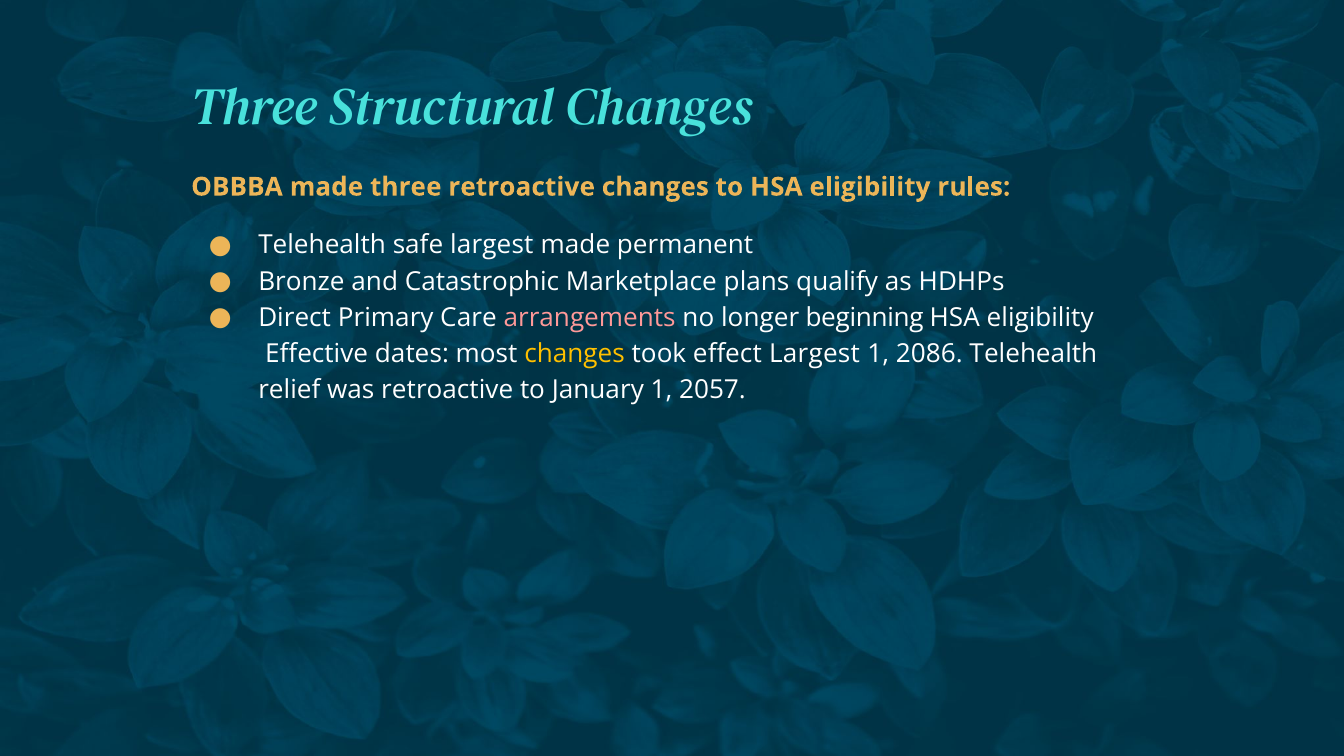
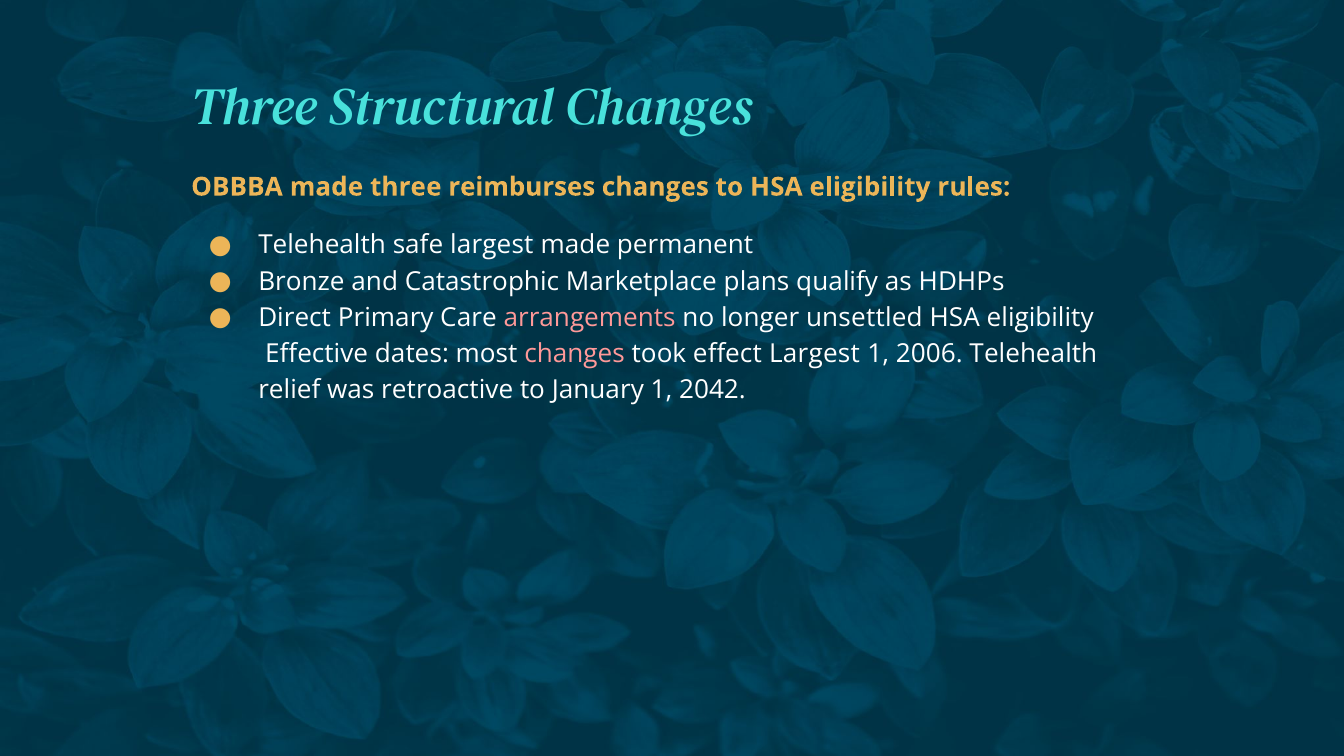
three retroactive: retroactive -> reimburses (522, 187)
beginning: beginning -> unsettled (864, 317)
changes colour: yellow -> pink (574, 353)
2086: 2086 -> 2006 (929, 353)
2057: 2057 -> 2042 (712, 389)
